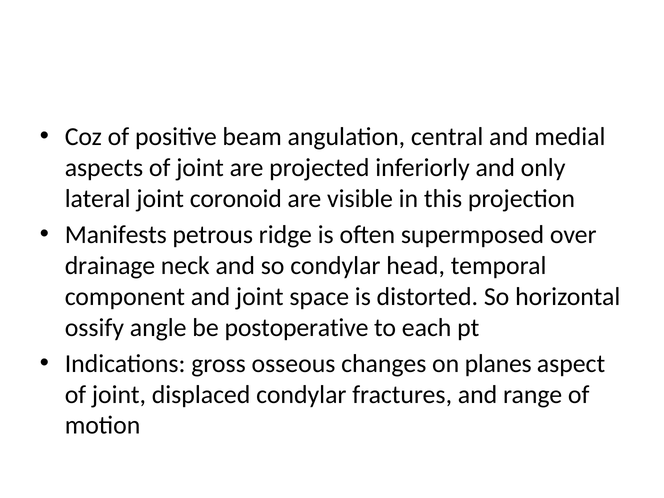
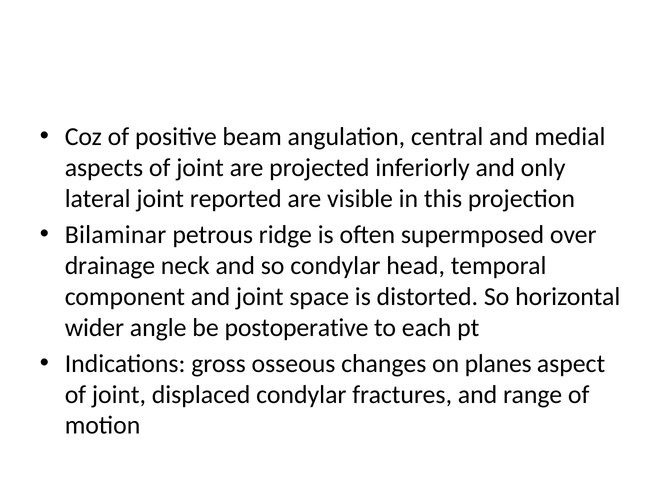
coronoid: coronoid -> reported (236, 199)
Manifests: Manifests -> Bilaminar (116, 235)
ossify: ossify -> wider (94, 328)
